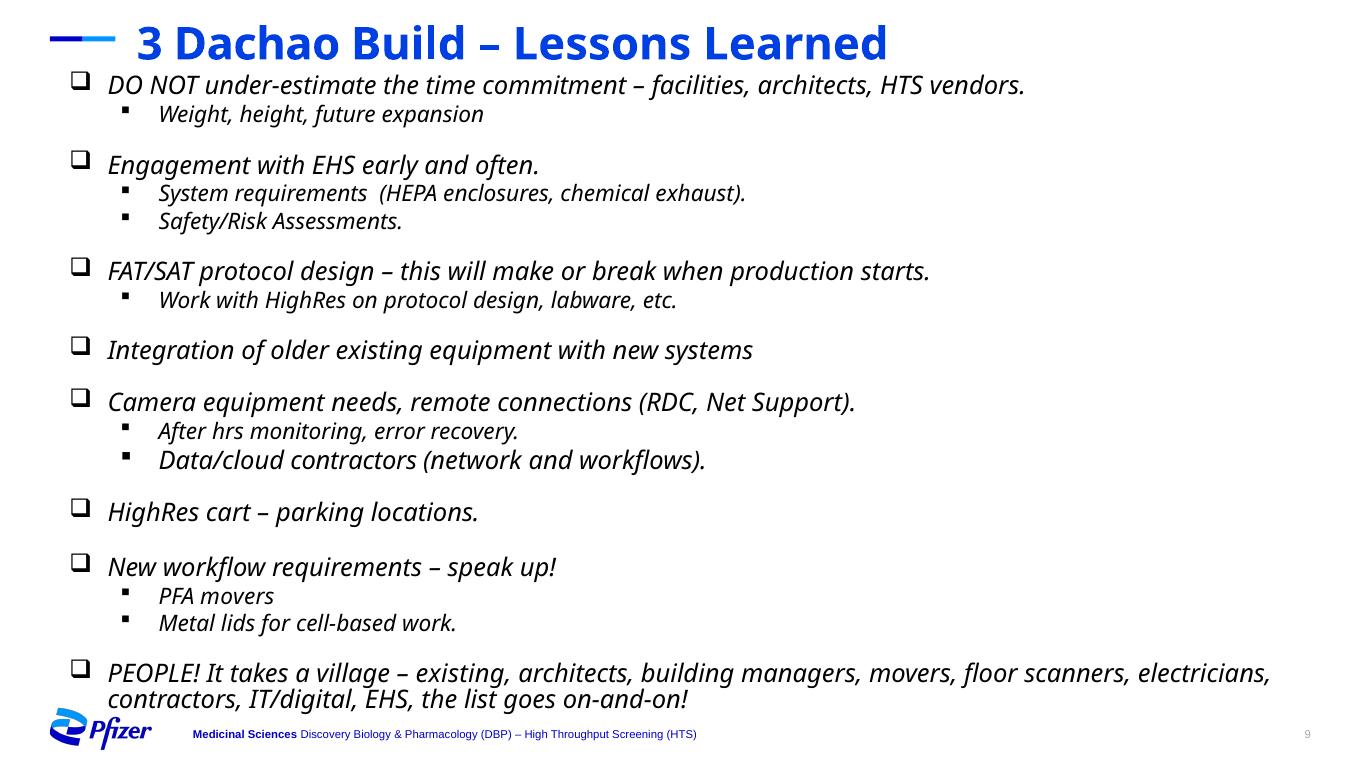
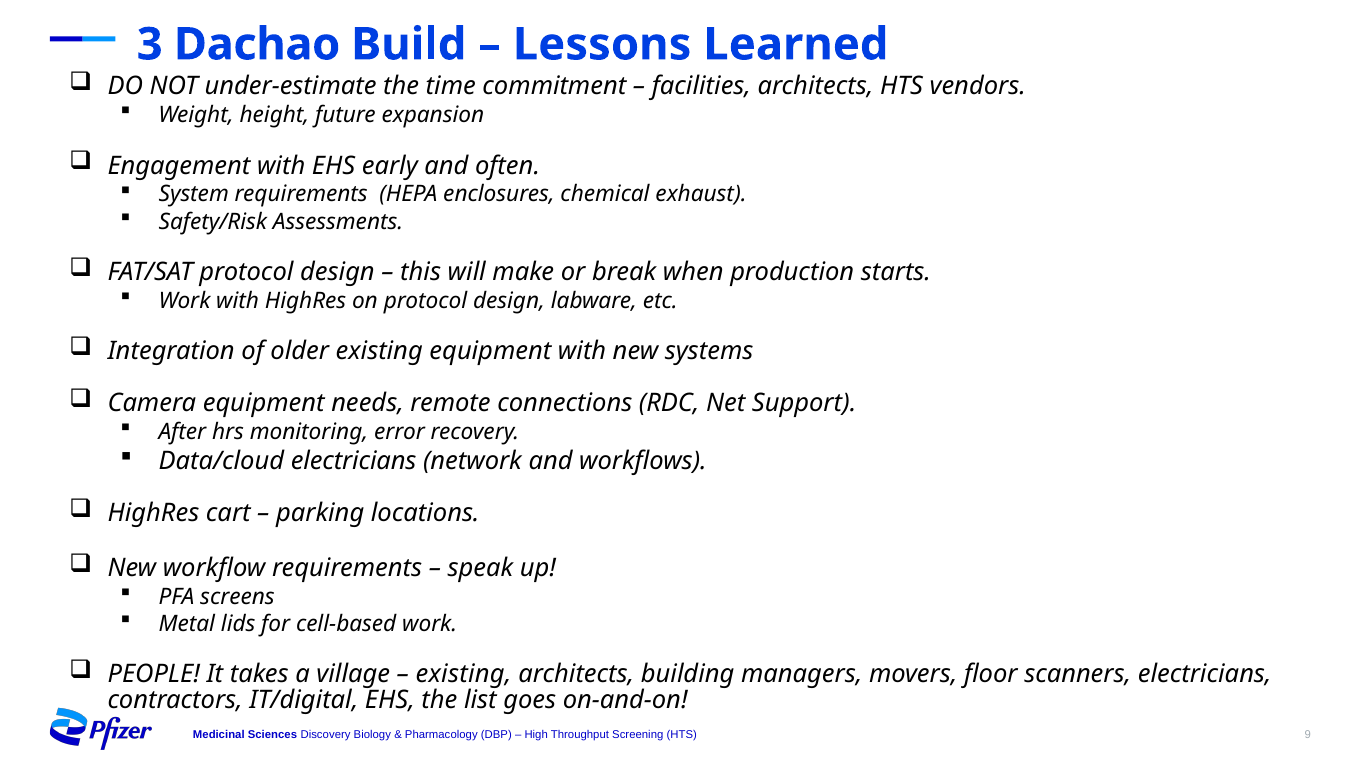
Data/cloud contractors: contractors -> electricians (354, 462)
PFA movers: movers -> screens (237, 597)
